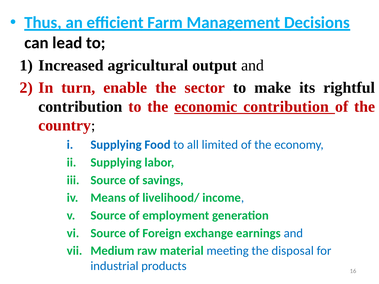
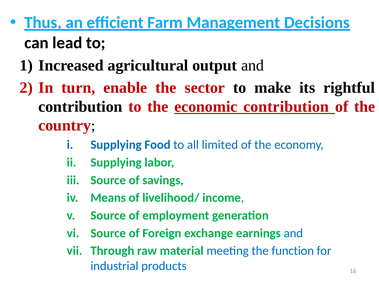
Medium: Medium -> Through (112, 251)
disposal: disposal -> function (293, 251)
